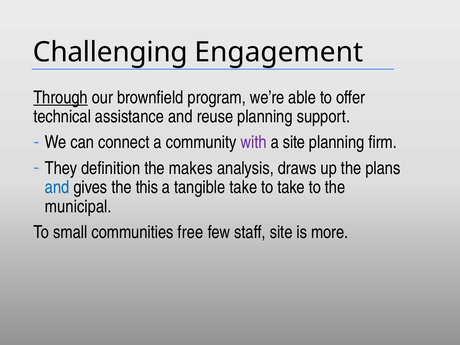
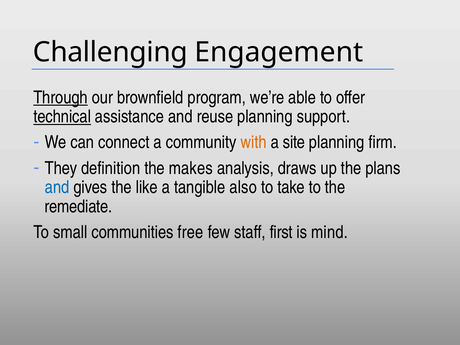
technical underline: none -> present (62, 117)
with colour: purple -> orange (254, 142)
this: this -> like (147, 187)
tangible take: take -> also (243, 187)
municipal: municipal -> remediate (78, 207)
staff site: site -> first (281, 232)
more: more -> mind (329, 232)
